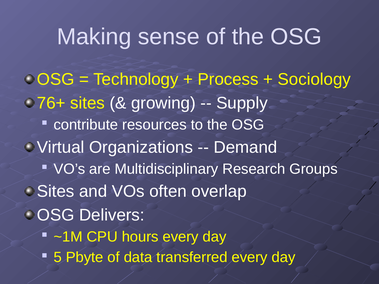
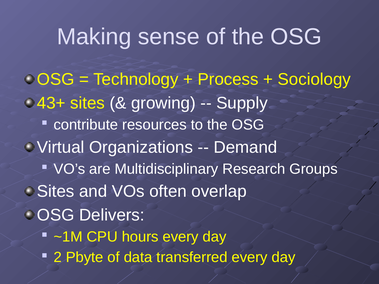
76+: 76+ -> 43+ (51, 103)
5: 5 -> 2 (58, 258)
